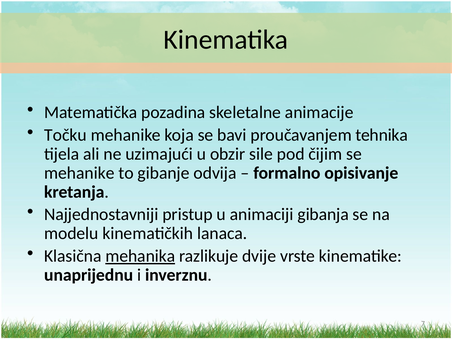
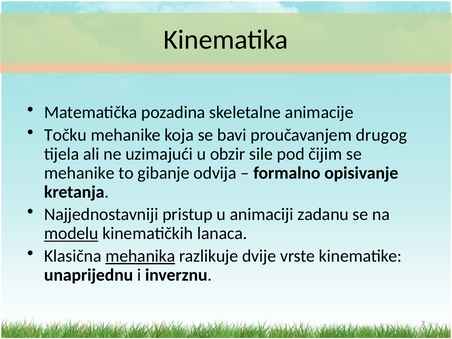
tehnika: tehnika -> drugog (381, 135)
gibanja: gibanja -> zadanu (323, 215)
modelu underline: none -> present (71, 234)
